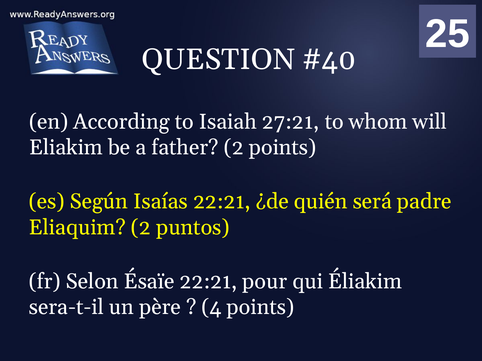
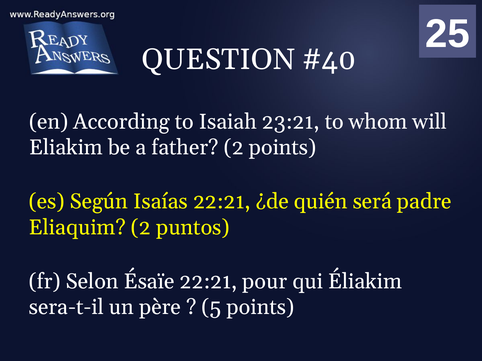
27:21: 27:21 -> 23:21 (291, 122)
4: 4 -> 5 (211, 308)
